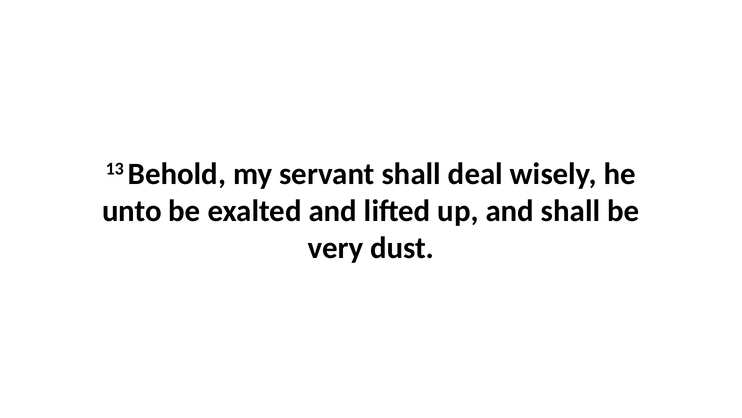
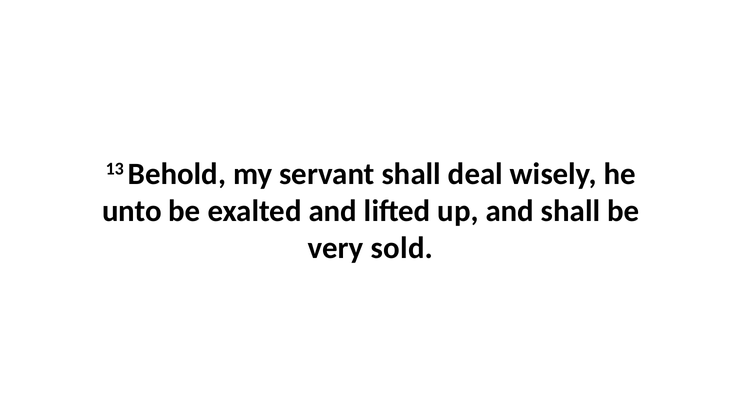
dust: dust -> sold (402, 248)
